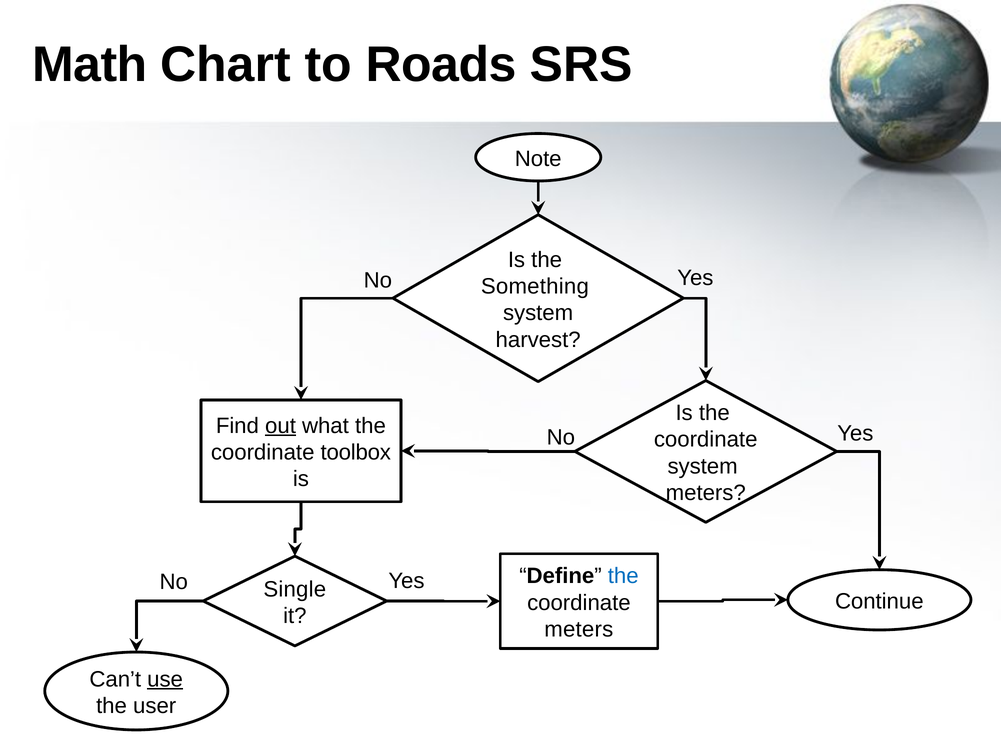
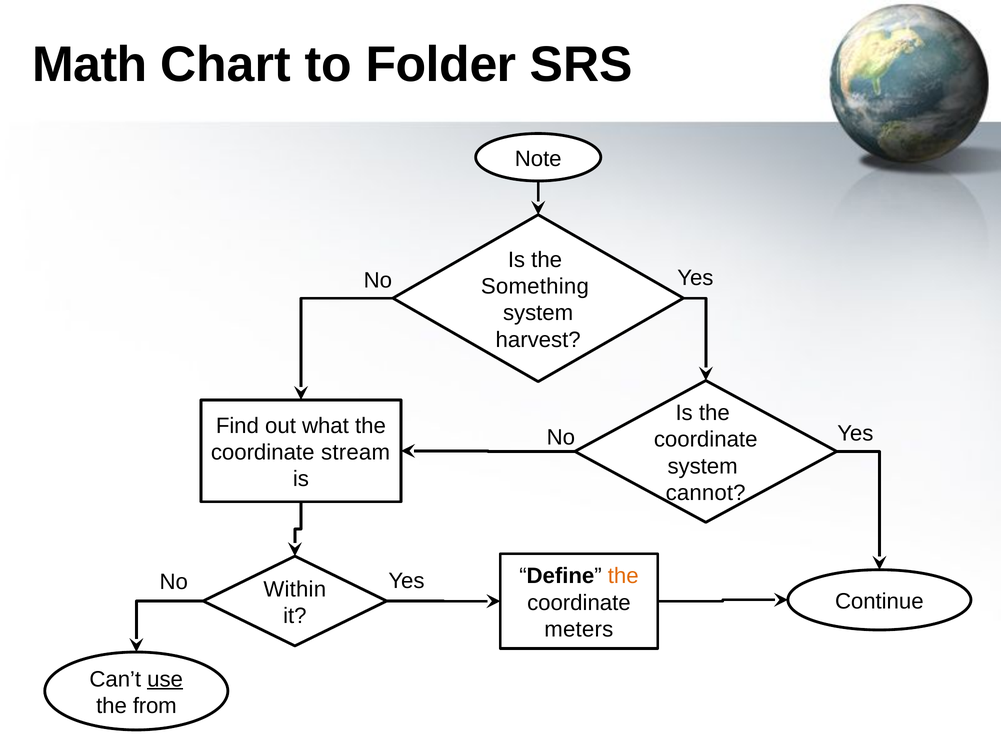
Roads: Roads -> Folder (441, 65)
out underline: present -> none (280, 426)
toolbox: toolbox -> stream (356, 452)
meters: meters -> cannot (706, 493)
the colour: blue -> orange (623, 576)
Single: Single -> Within (295, 589)
user: user -> from (155, 706)
